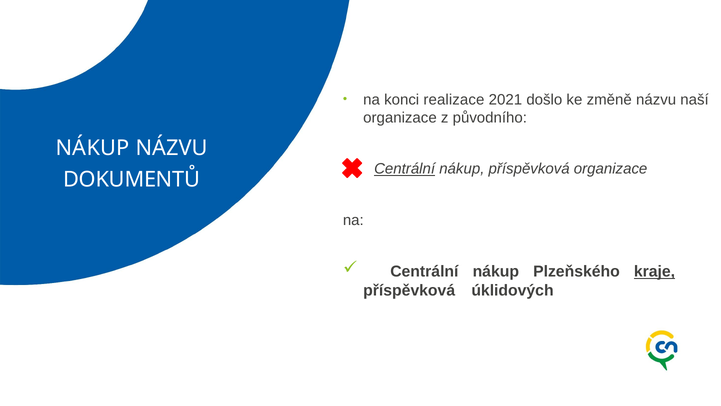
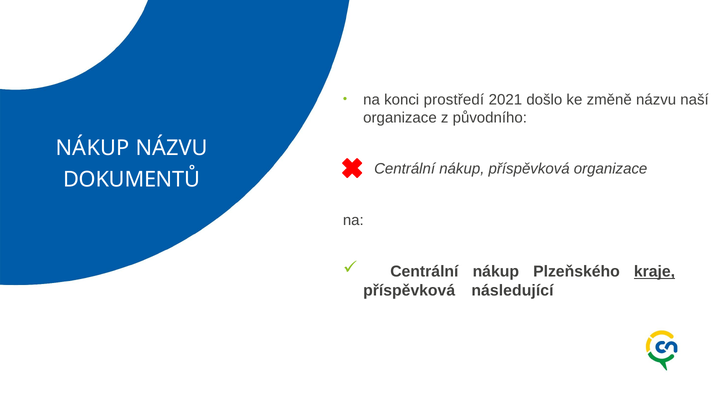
realizace: realizace -> prostředí (454, 100)
Centrální underline: present -> none (405, 169)
úklidových: úklidových -> následující (512, 290)
